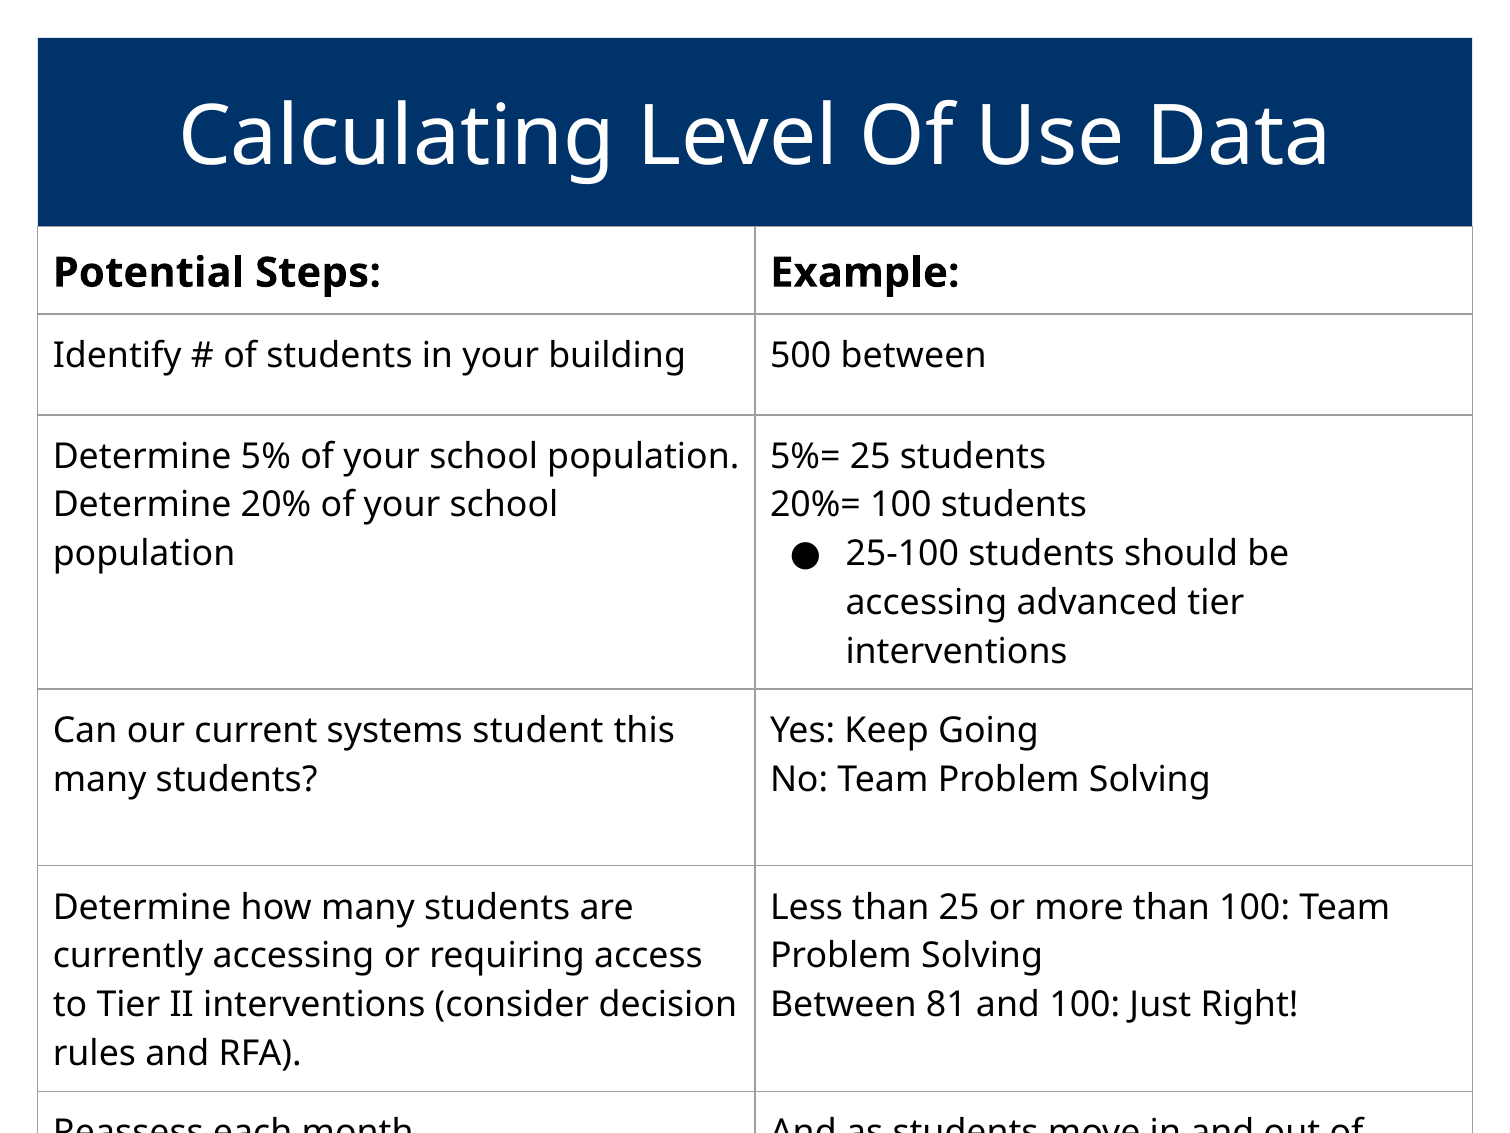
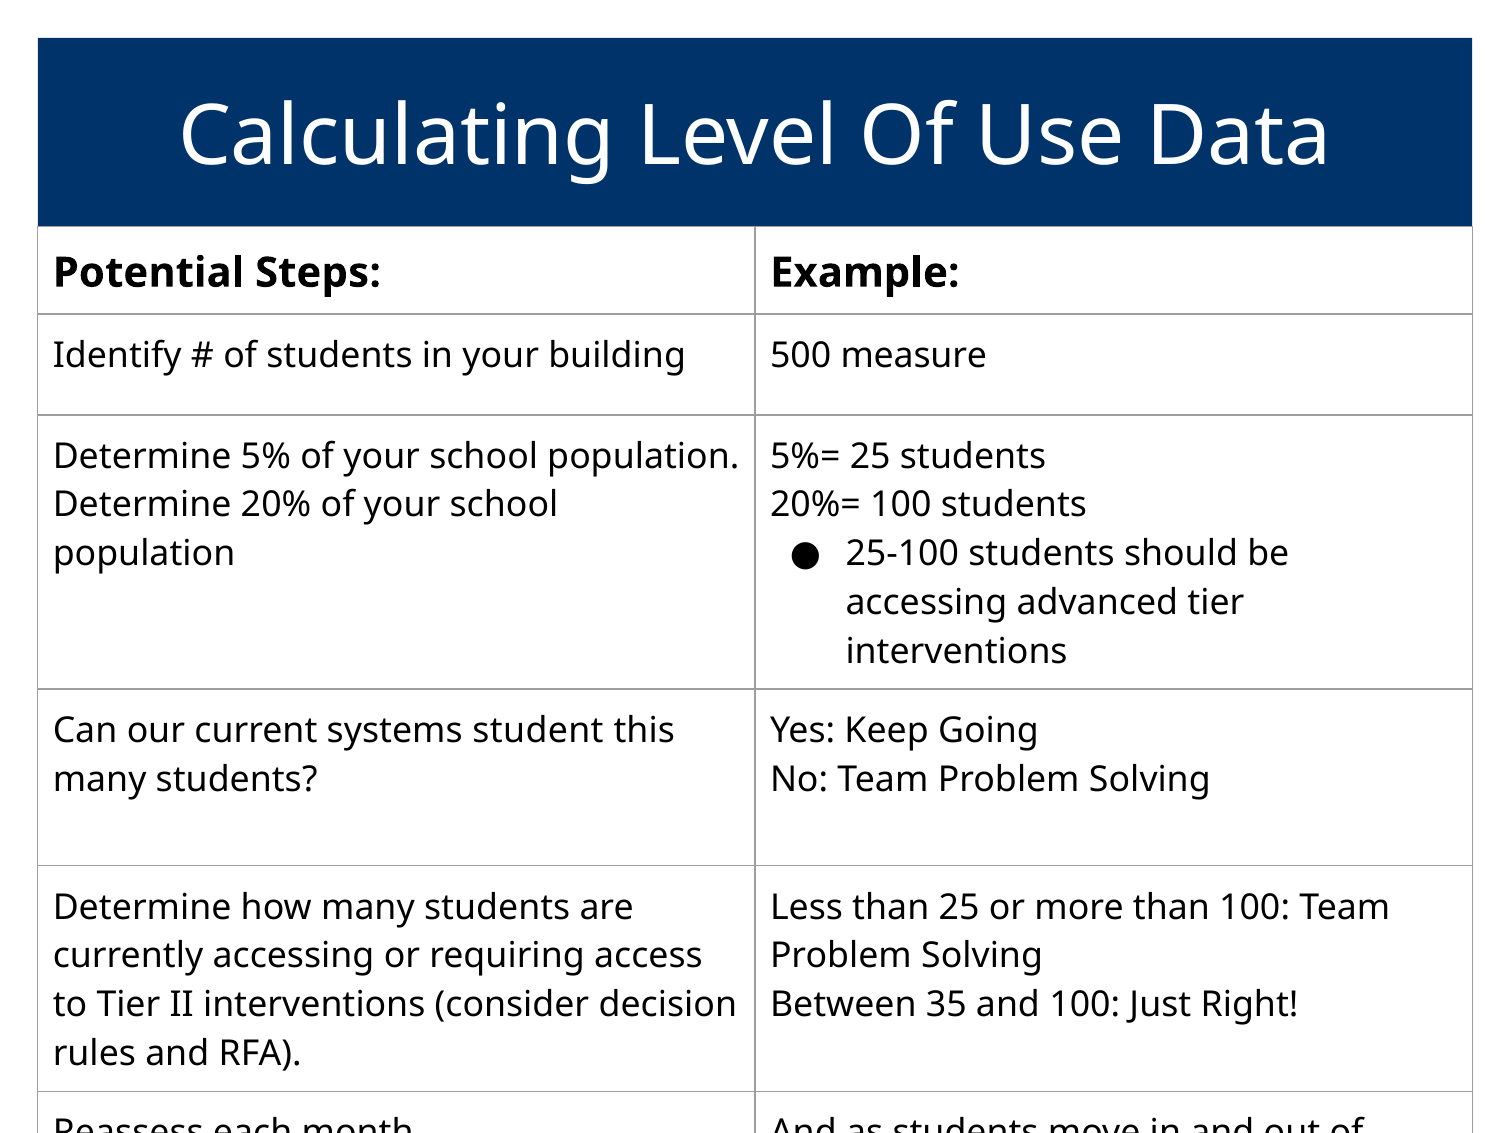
500 between: between -> measure (914, 356)
81: 81 -> 35 (946, 1005)
